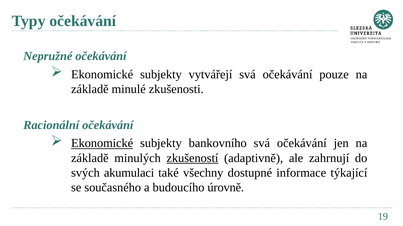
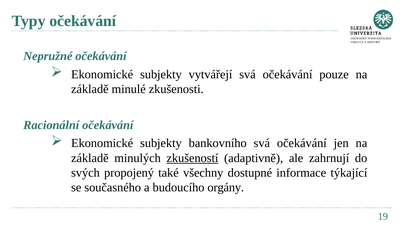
Ekonomické underline: present -> none (102, 144)
akumulaci: akumulaci -> propojený (129, 173)
úrovně: úrovně -> orgány (226, 188)
